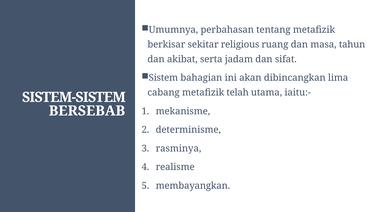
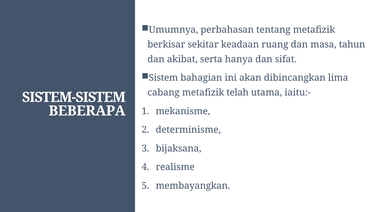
religious: religious -> keadaan (240, 45)
jadam: jadam -> hanya (239, 59)
BERSEBAB: BERSEBAB -> BEBERAPA (87, 111)
rasminya: rasminya -> bijaksana (179, 148)
